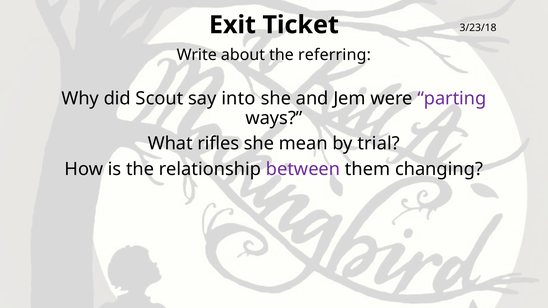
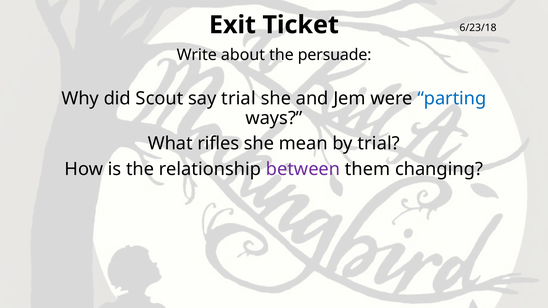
3/23/18: 3/23/18 -> 6/23/18 (478, 28)
referring: referring -> persuade (335, 55)
say into: into -> trial (238, 99)
parting colour: purple -> blue (452, 99)
